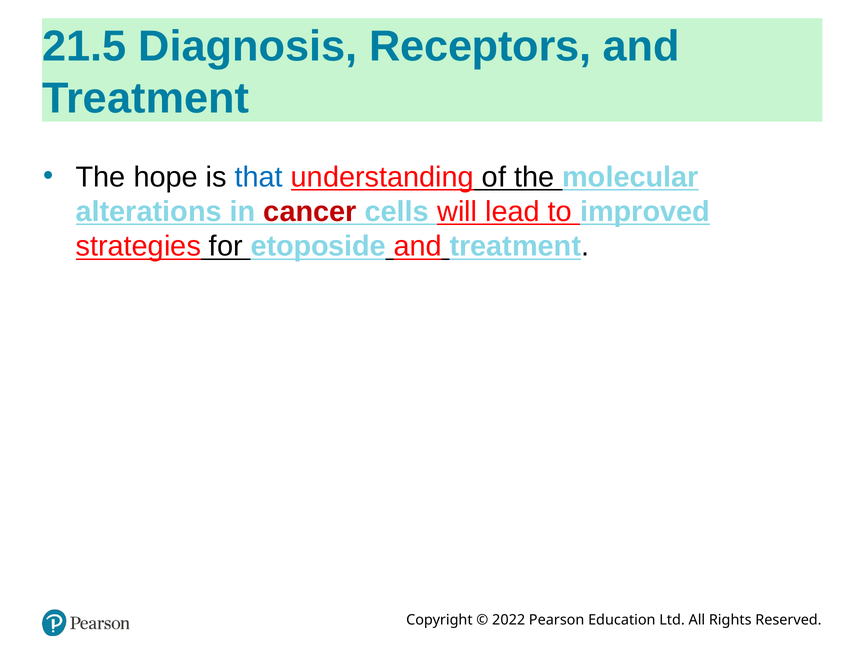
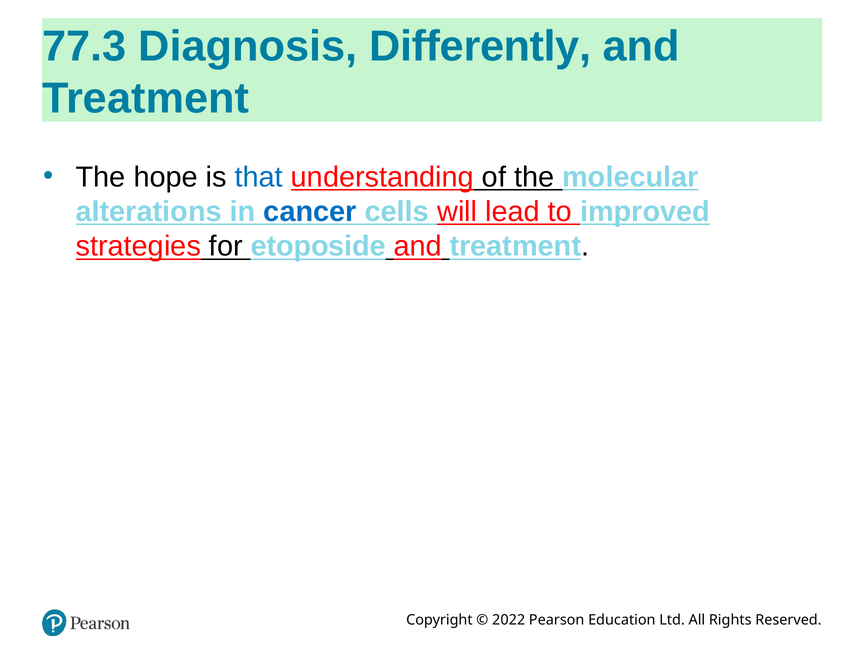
21.5: 21.5 -> 77.3 (84, 47)
Receptors: Receptors -> Differently (480, 47)
cancer colour: red -> blue (310, 212)
